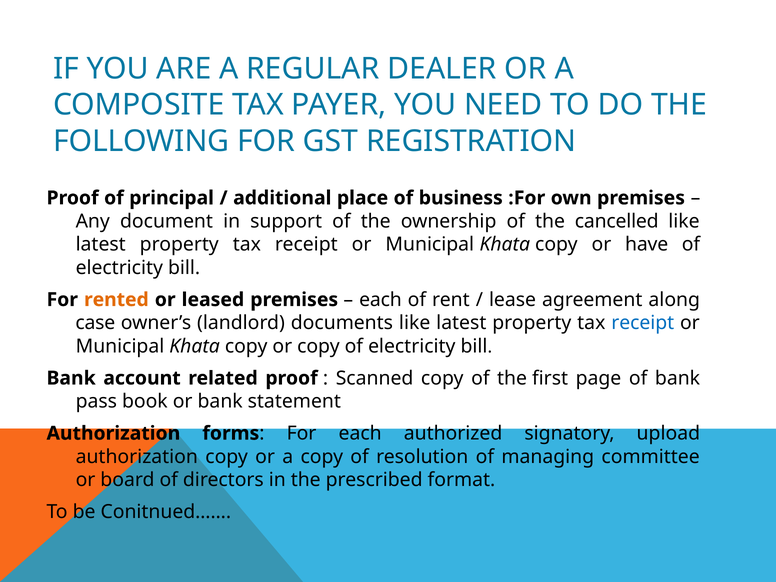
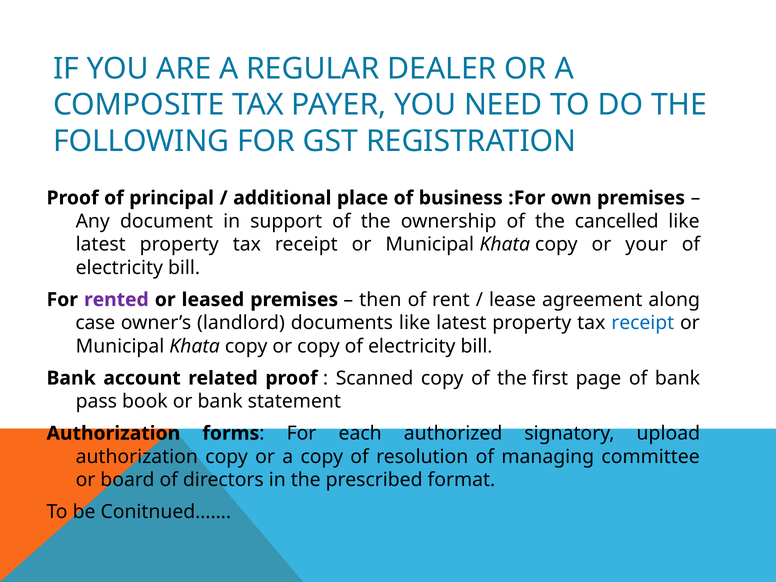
have: have -> your (646, 245)
rented colour: orange -> purple (116, 300)
each: each -> then (380, 300)
